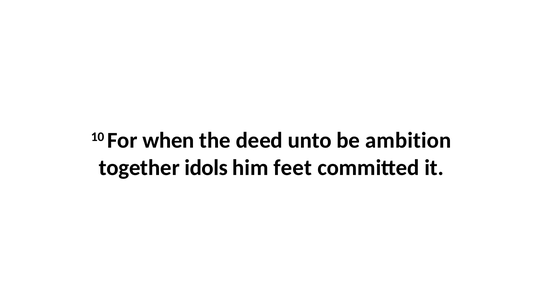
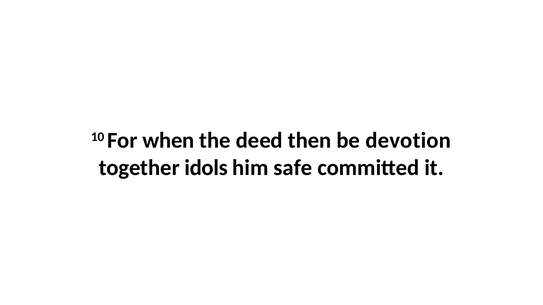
unto: unto -> then (310, 141)
ambition: ambition -> devotion (408, 141)
feet: feet -> safe (293, 168)
